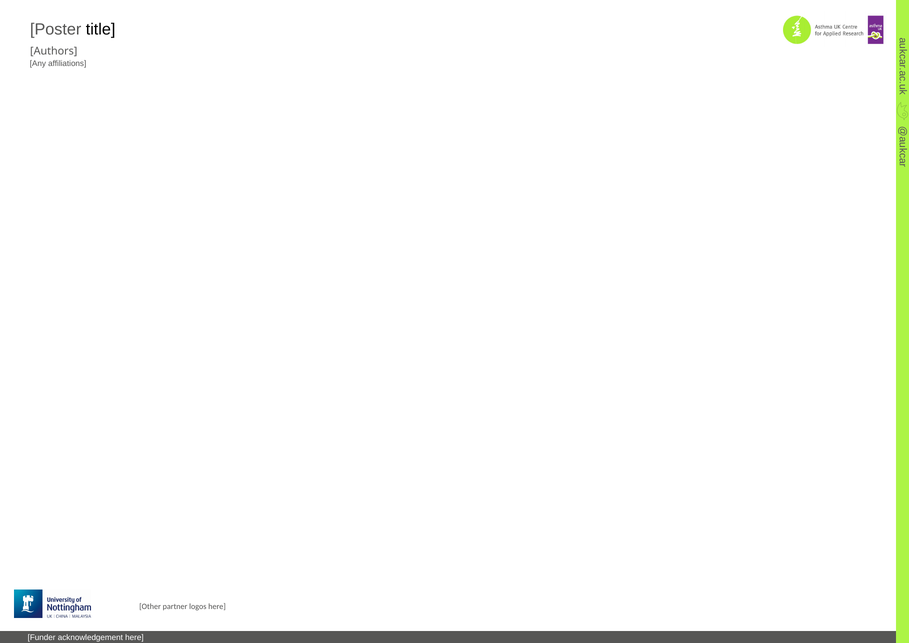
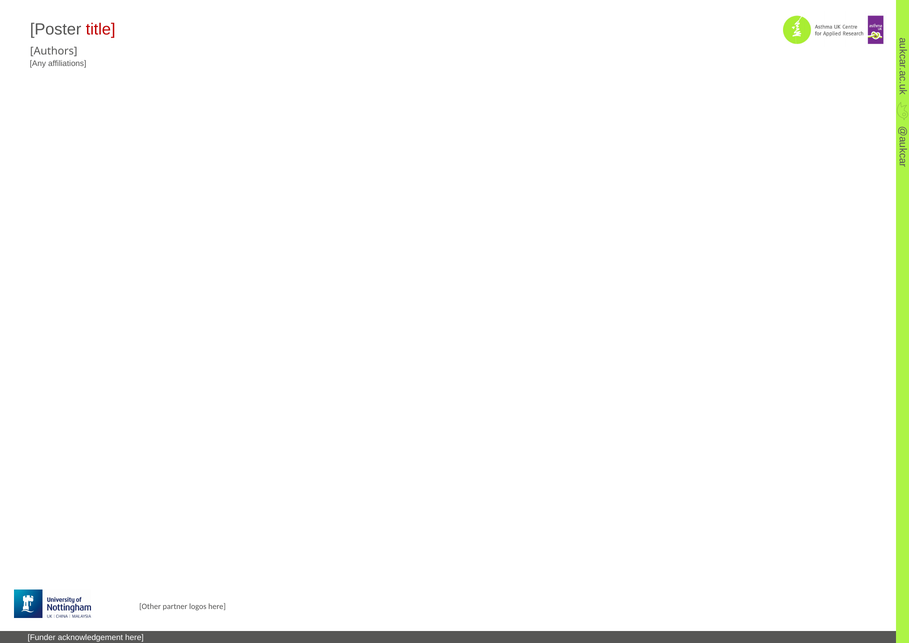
title colour: black -> red (101, 29)
